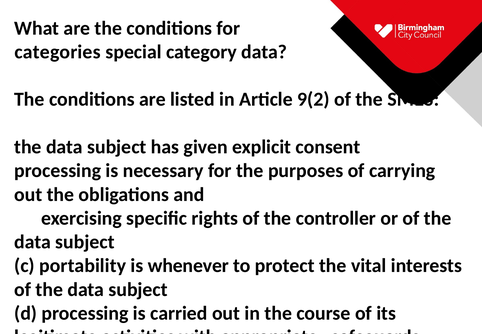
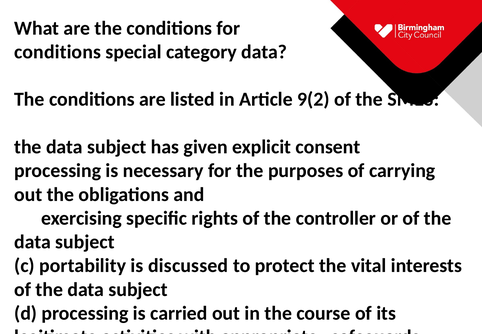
categories: categories -> conditions (58, 52)
is whenever: whenever -> discussed (188, 266)
